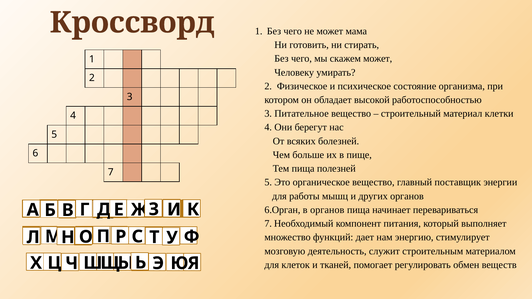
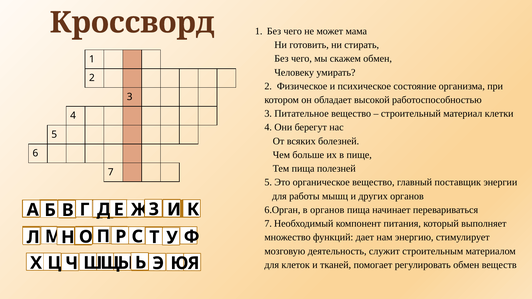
скажем может: может -> обмен (378, 59)
